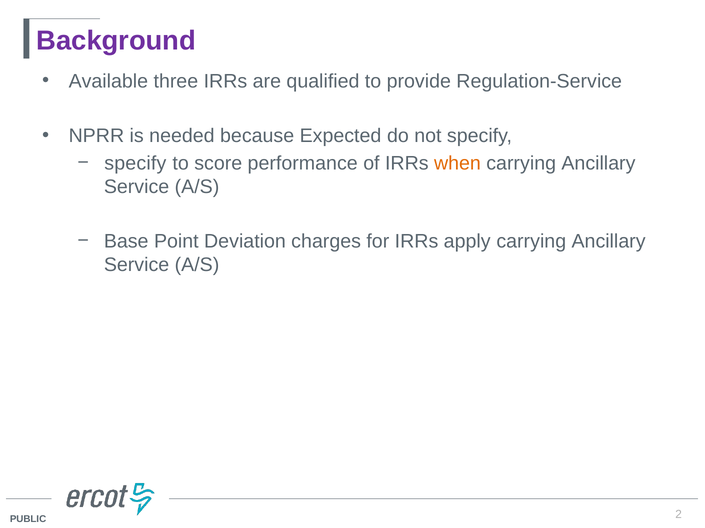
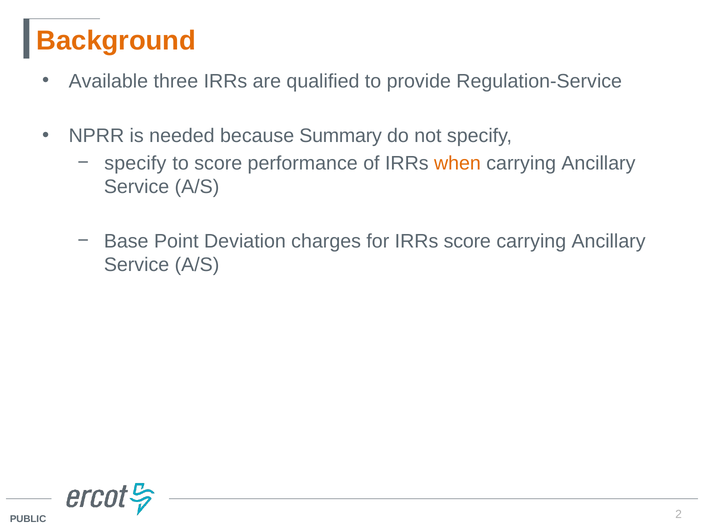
Background colour: purple -> orange (116, 41)
Expected: Expected -> Summary (341, 136)
IRRs apply: apply -> score (467, 242)
